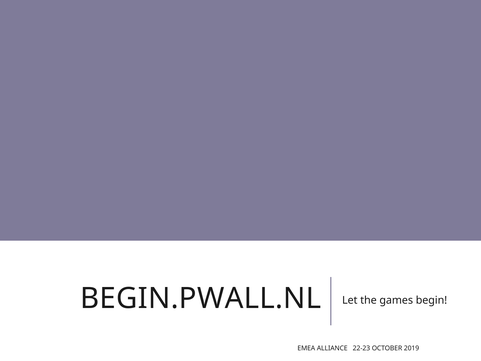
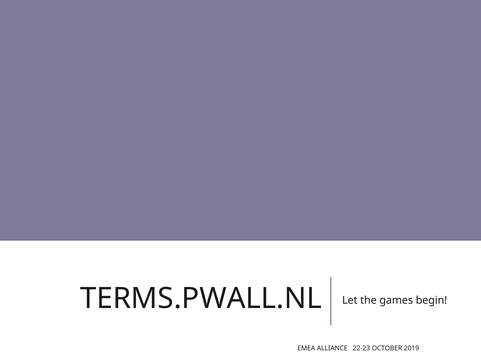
BEGIN.PWALL.NL: BEGIN.PWALL.NL -> TERMS.PWALL.NL (201, 298)
